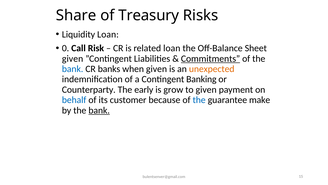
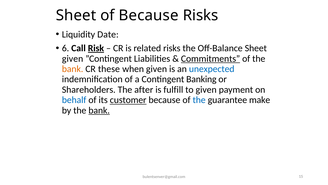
Share: Share -> Sheet (76, 15)
of Treasury: Treasury -> Because (149, 15)
Liquidity Loan: Loan -> Date (108, 34)
0: 0 -> 6 (66, 48)
Risk underline: none -> present (96, 48)
related loan: loan -> risks (172, 48)
bank colour: blue -> orange (73, 69)
banks: banks -> these (109, 69)
unexpected colour: orange -> blue (212, 69)
Counterparty: Counterparty -> Shareholders (89, 89)
early: early -> after (144, 89)
grow: grow -> fulfill (173, 89)
customer underline: none -> present (128, 100)
